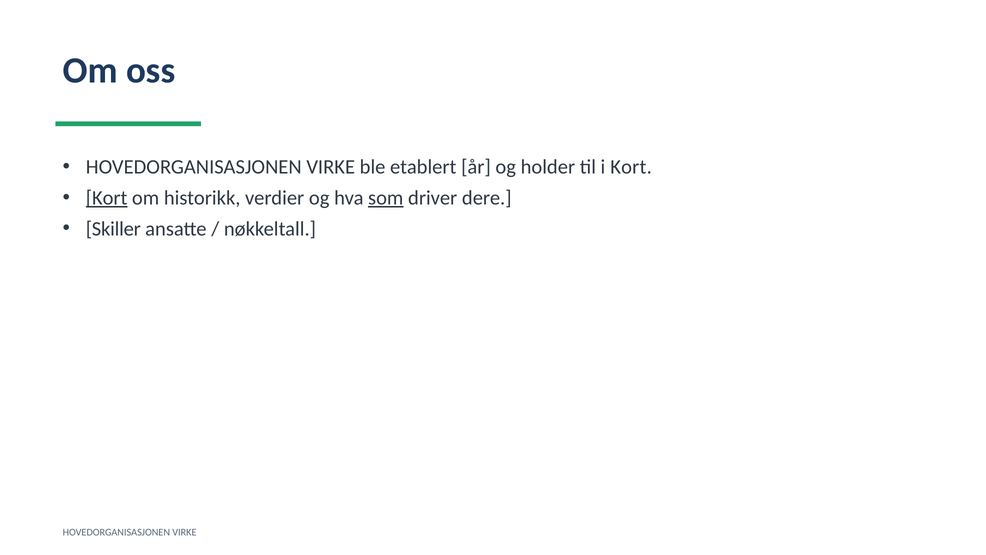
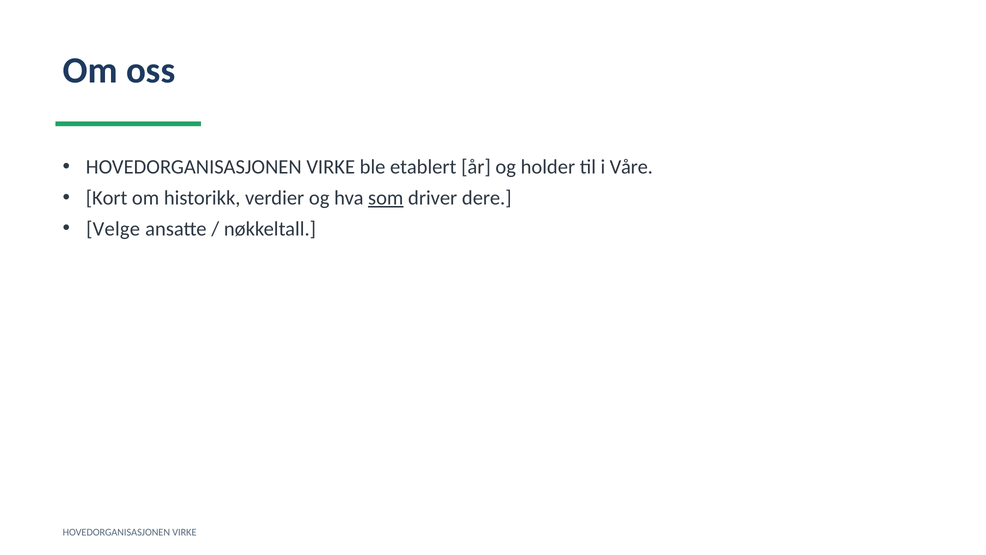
i Kort: Kort -> Våre (631, 167)
Kort underline: present -> none (107, 198)
Skiller: Skiller -> Velge (113, 229)
